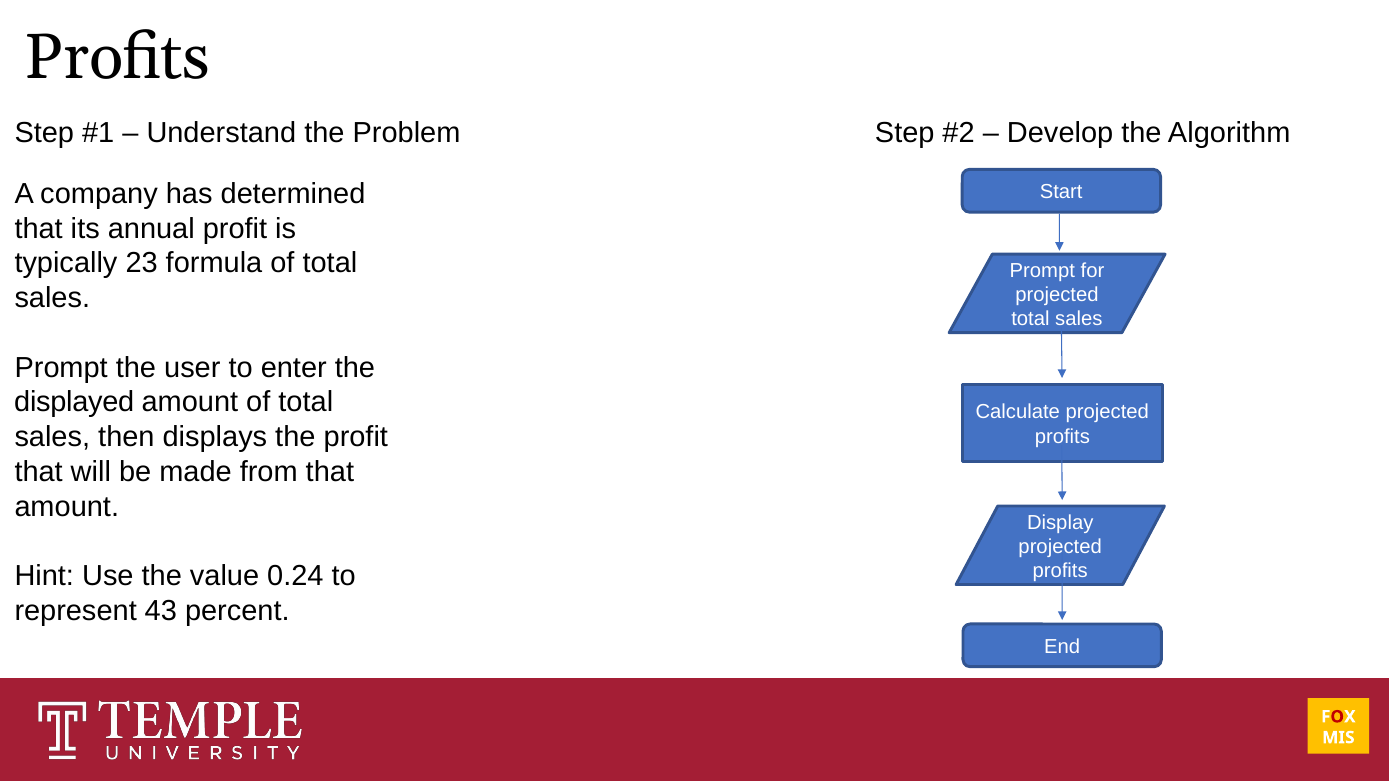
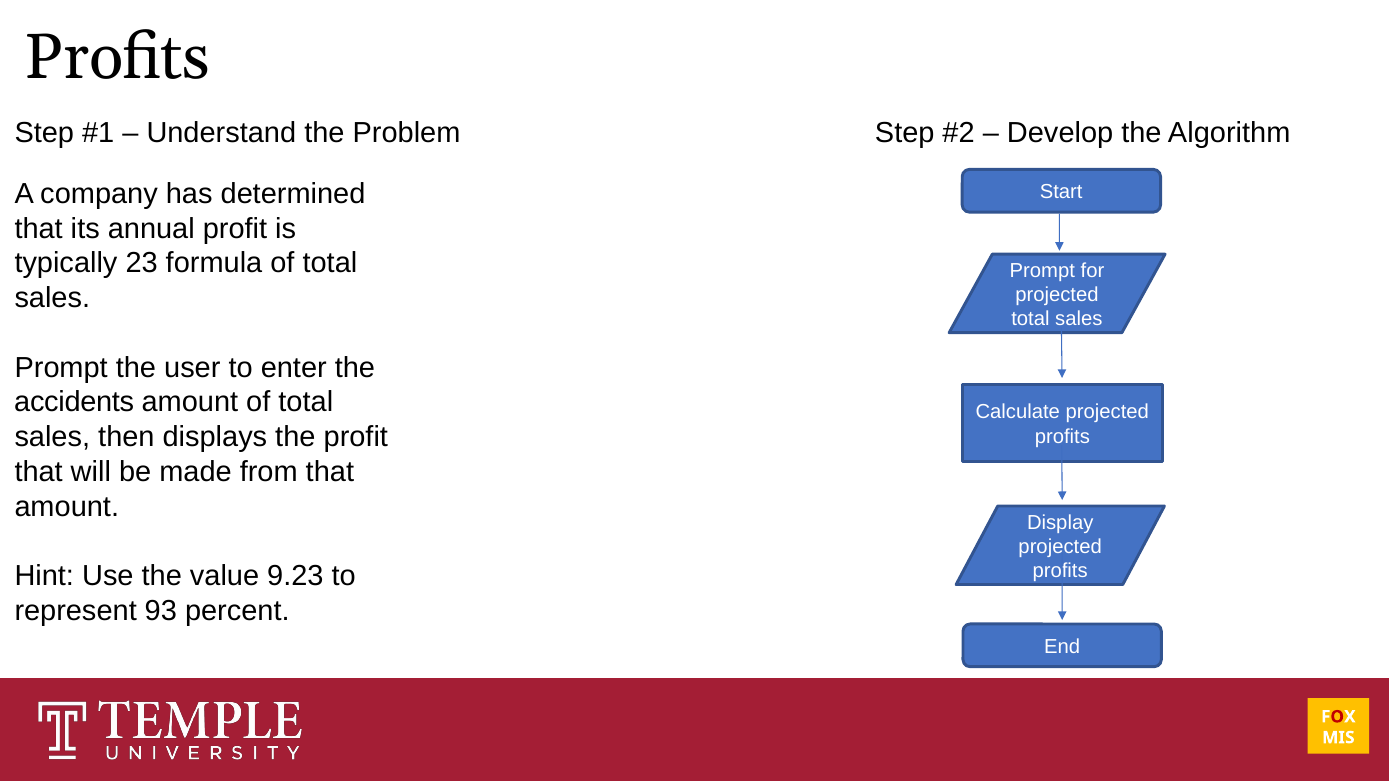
displayed: displayed -> accidents (74, 402)
0.24: 0.24 -> 9.23 (295, 576)
43: 43 -> 93 (161, 611)
